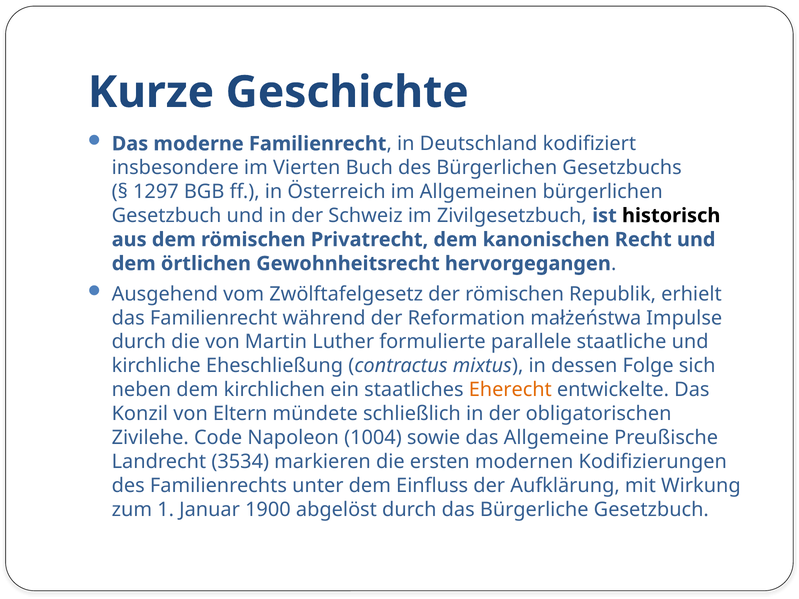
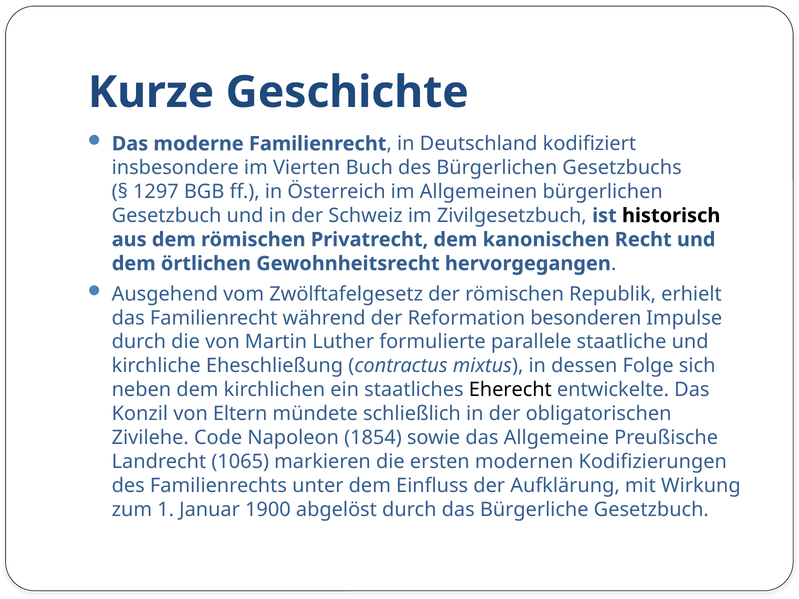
małżeństwa: małżeństwa -> besonderen (586, 318)
Eherecht colour: orange -> black (510, 390)
1004: 1004 -> 1854 (373, 438)
3534: 3534 -> 1065 (240, 462)
